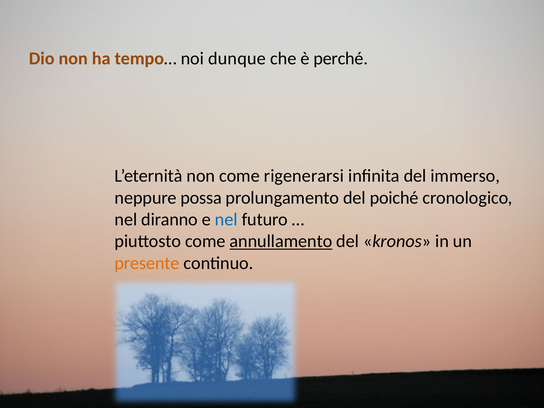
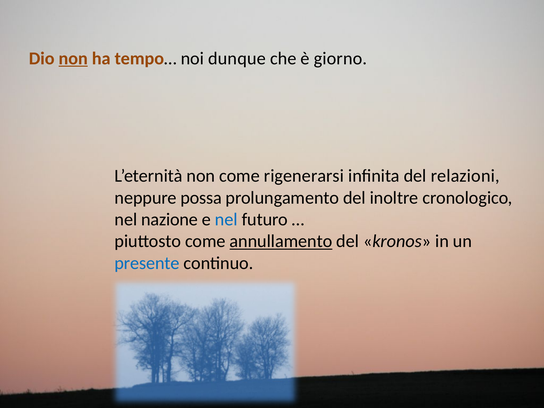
non underline: none -> present (73, 58)
perché: perché -> giorno (340, 58)
immerso: immerso -> relazioni (465, 176)
poiché: poiché -> inoltre (394, 198)
diranno: diranno -> nazione (170, 219)
presente colour: orange -> blue (147, 263)
